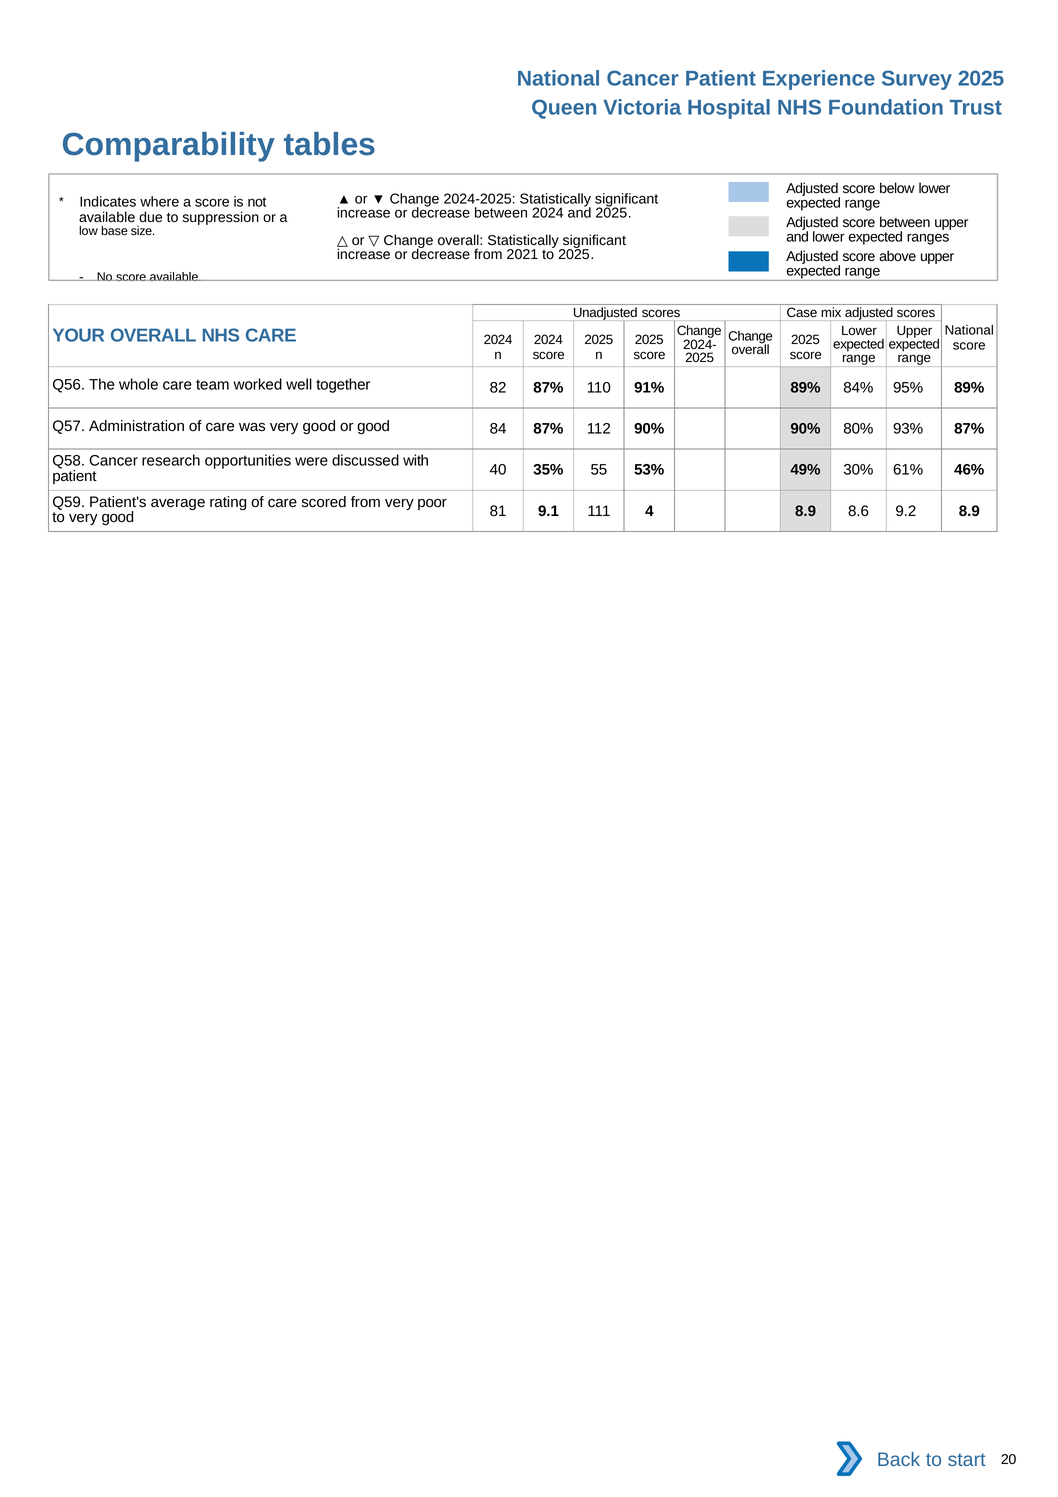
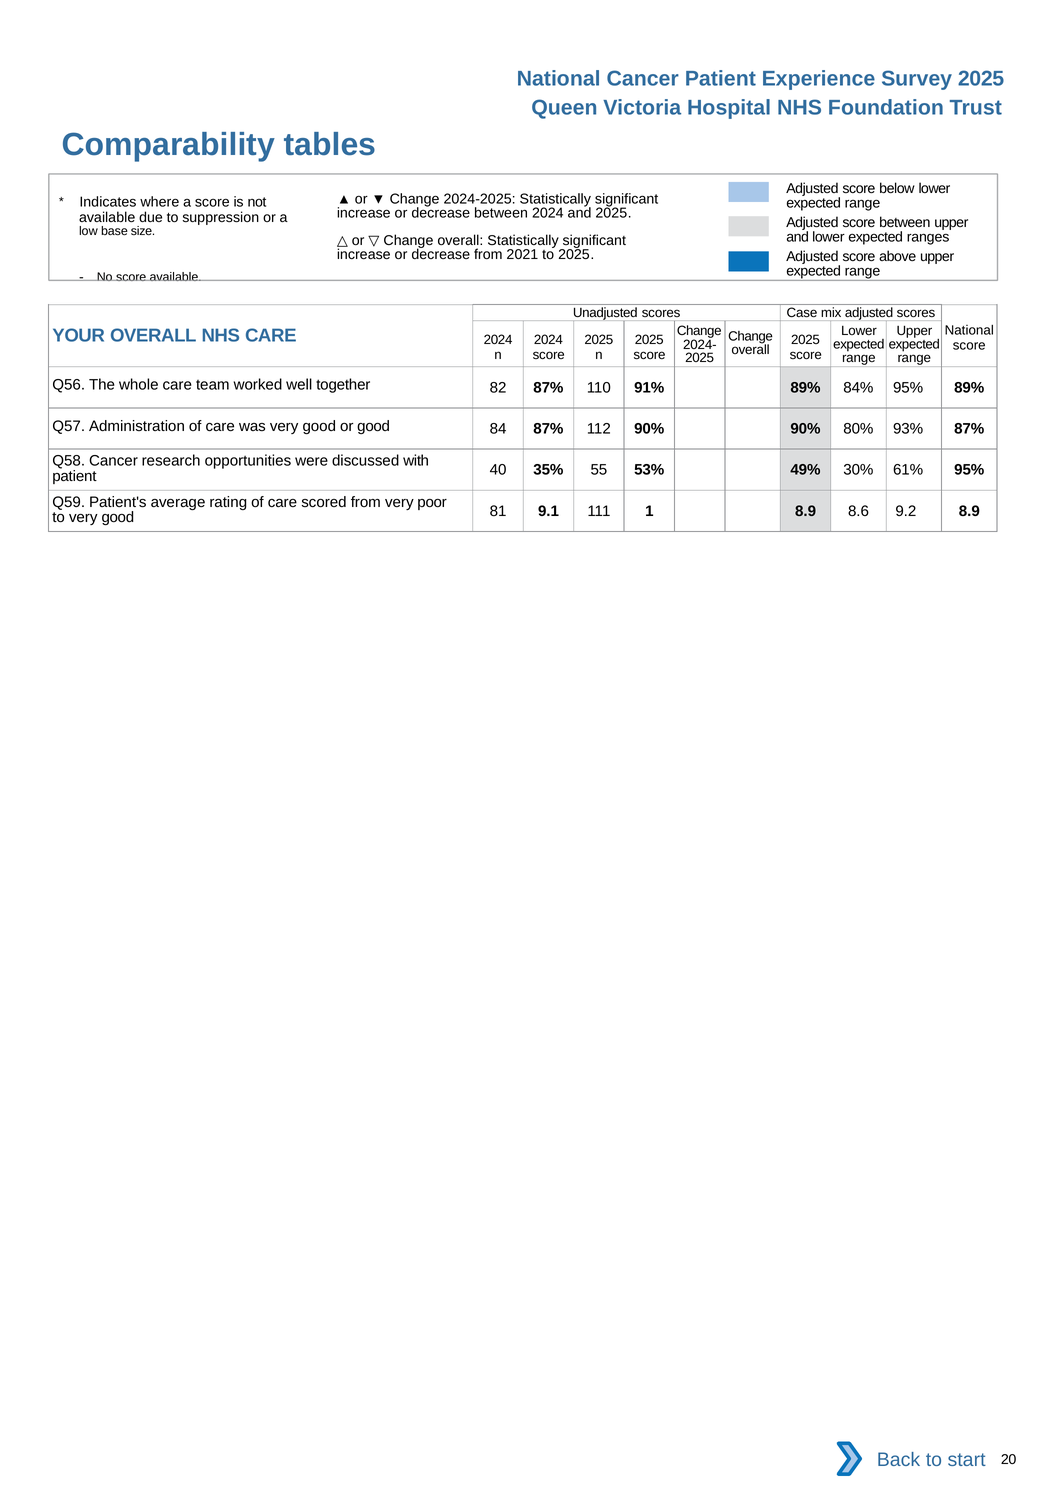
61% 46%: 46% -> 95% (969, 470)
4: 4 -> 1 (649, 511)
